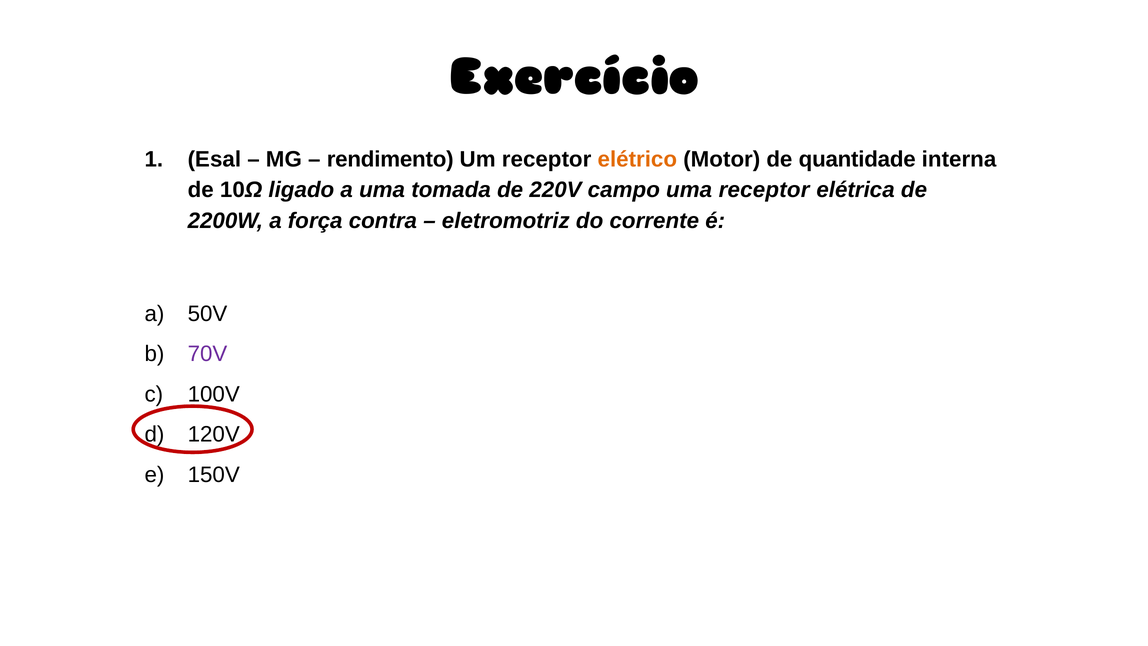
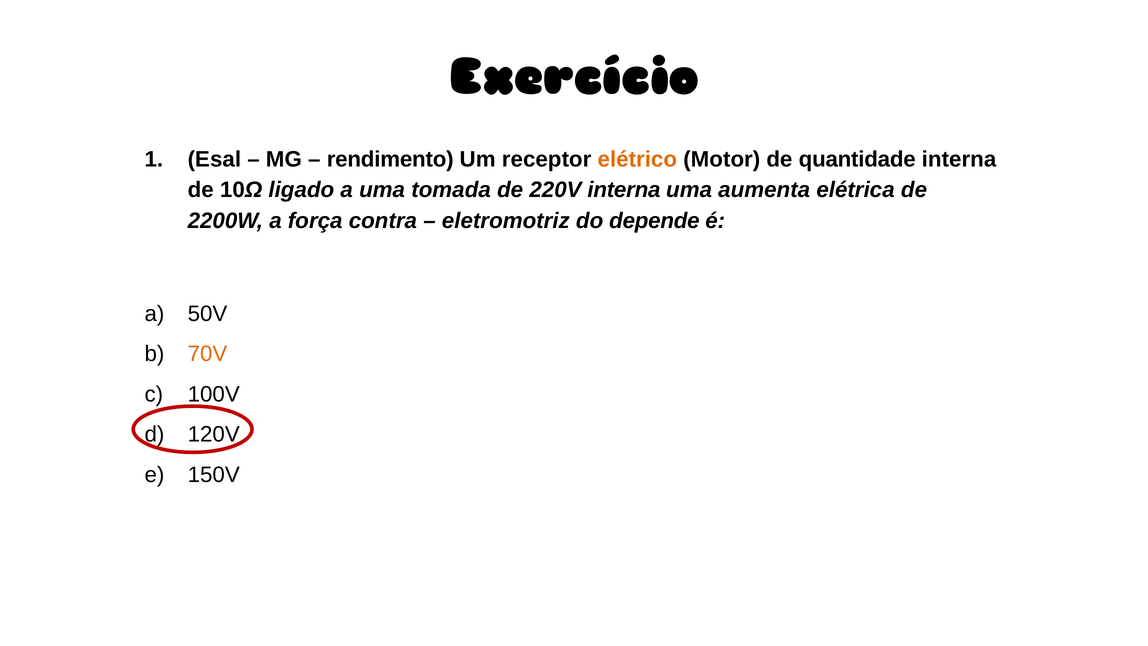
220V campo: campo -> interna (624, 190)
uma receptor: receptor -> aumenta (764, 190)
corrente: corrente -> depende (654, 221)
70V colour: purple -> orange (208, 354)
